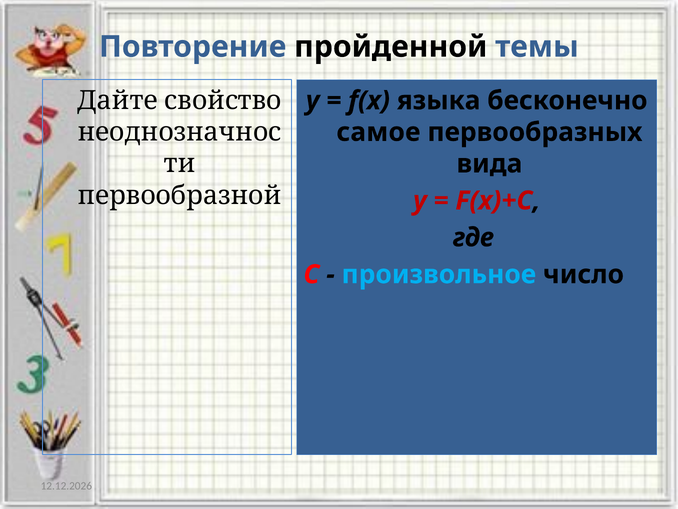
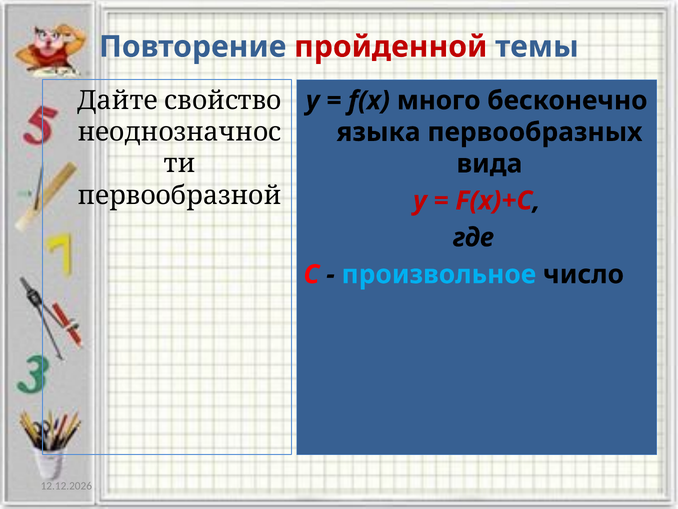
пройденной colour: black -> red (391, 47)
языка: языка -> много (439, 100)
самое: самое -> языка (378, 132)
